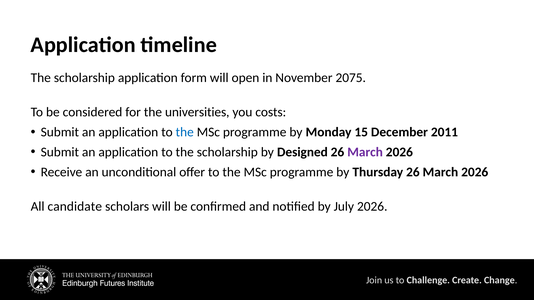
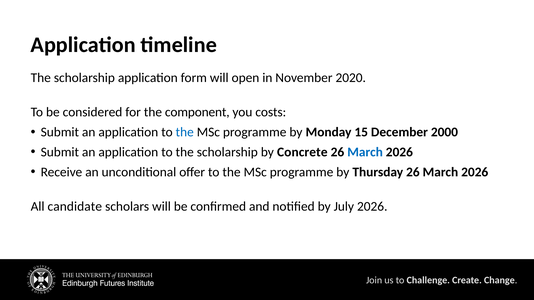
2075: 2075 -> 2020 (351, 78)
universities: universities -> component (197, 112)
2011: 2011 -> 2000 (444, 132)
Designed: Designed -> Concrete (302, 152)
March colour: purple -> blue (365, 152)
